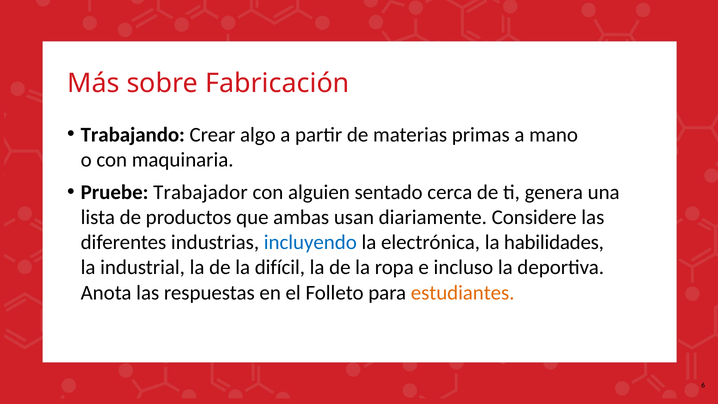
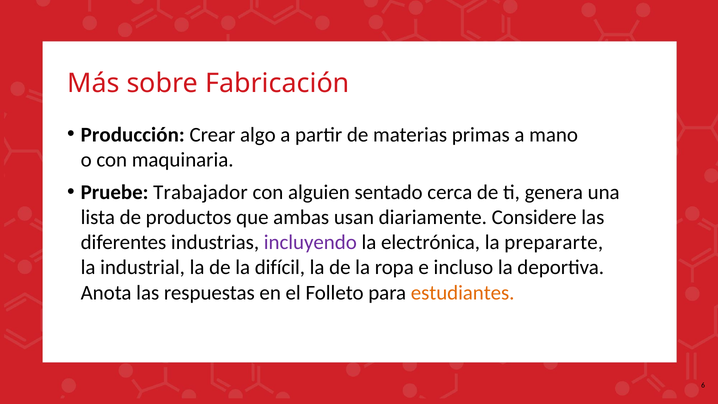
Trabajando: Trabajando -> Producción (133, 135)
incluyendo colour: blue -> purple (310, 242)
habilidades: habilidades -> prepararte (554, 242)
